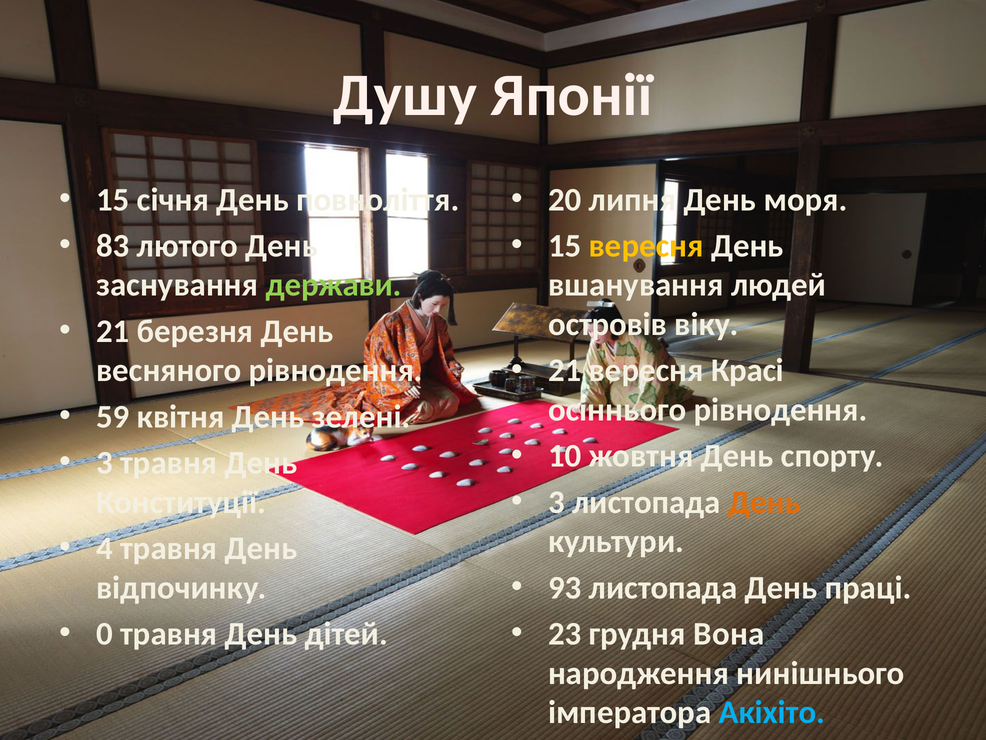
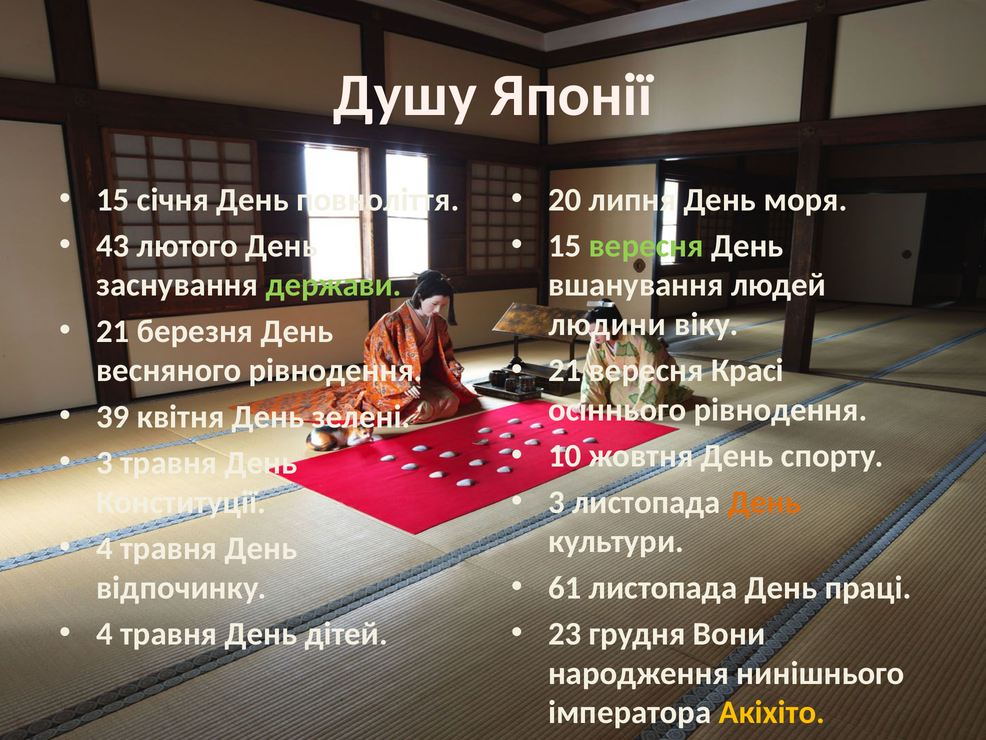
83: 83 -> 43 (113, 246)
вересня colour: yellow -> light green (646, 246)
островів: островів -> людини (607, 324)
59: 59 -> 39 (113, 416)
93: 93 -> 61 (565, 587)
0: 0 -> 4 (104, 633)
Вона: Вона -> Вони (729, 633)
Акіхіто colour: light blue -> yellow (772, 712)
